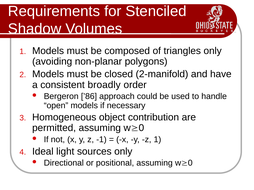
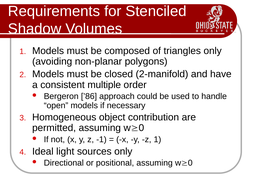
broadly: broadly -> multiple (104, 85)
